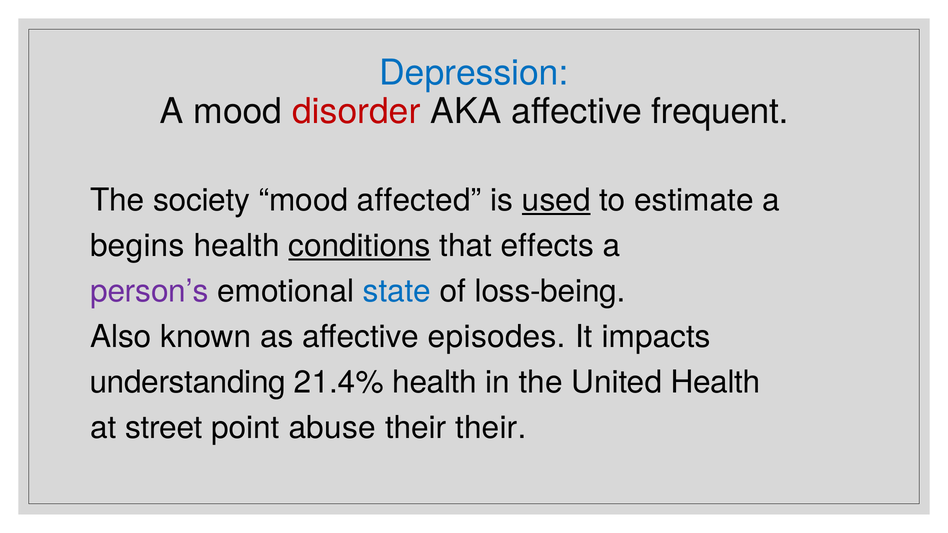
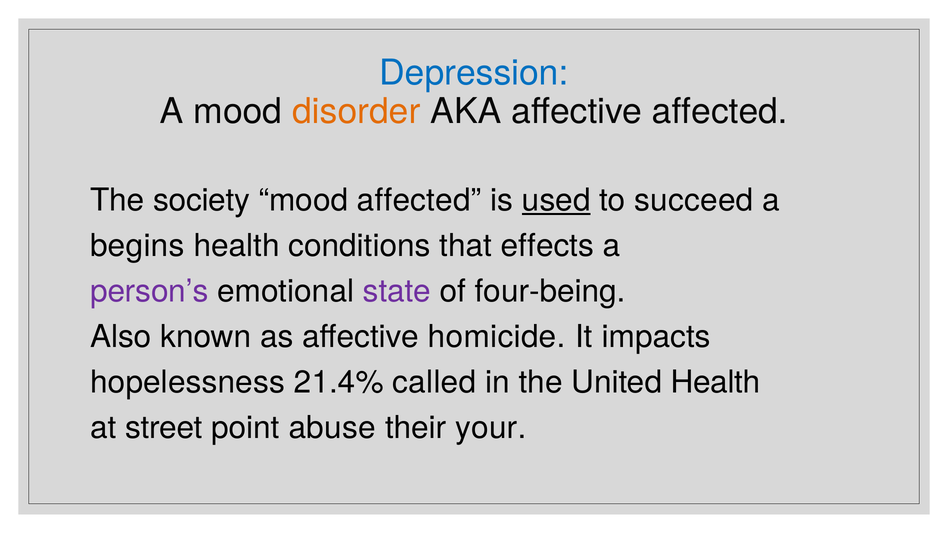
disorder colour: red -> orange (356, 112)
affective frequent: frequent -> affected (720, 112)
estimate: estimate -> succeed (694, 201)
conditions underline: present -> none (360, 246)
state colour: blue -> purple (397, 292)
loss-being: loss-being -> four-being (550, 292)
episodes: episodes -> homicide (497, 337)
understanding: understanding -> hopelessness (188, 383)
21.4% health: health -> called (434, 383)
their their: their -> your (491, 428)
